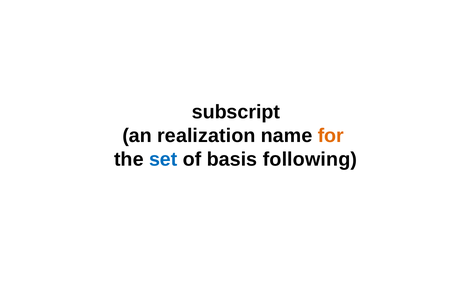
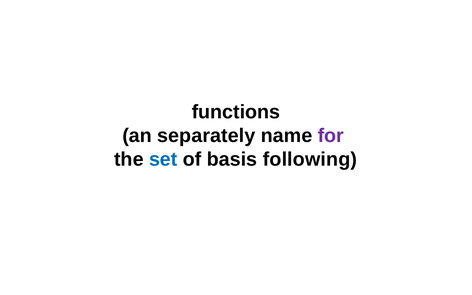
subscript: subscript -> functions (236, 112)
realization: realization -> separately (206, 136)
for colour: orange -> purple (331, 136)
